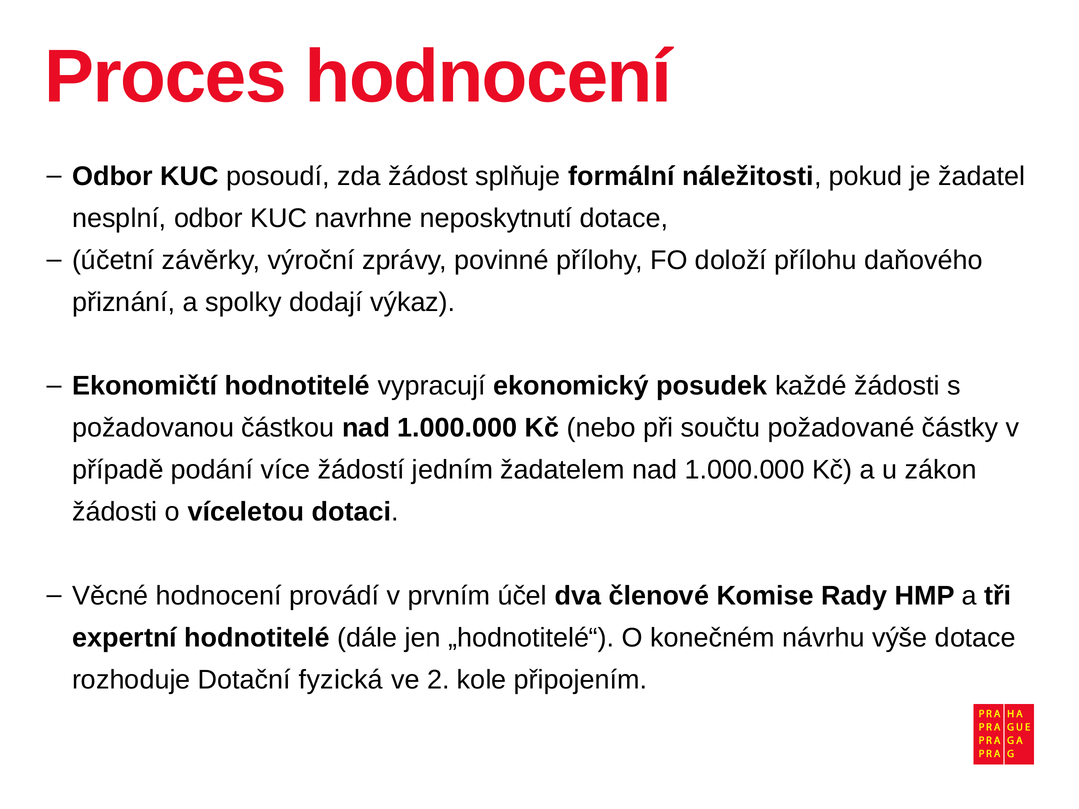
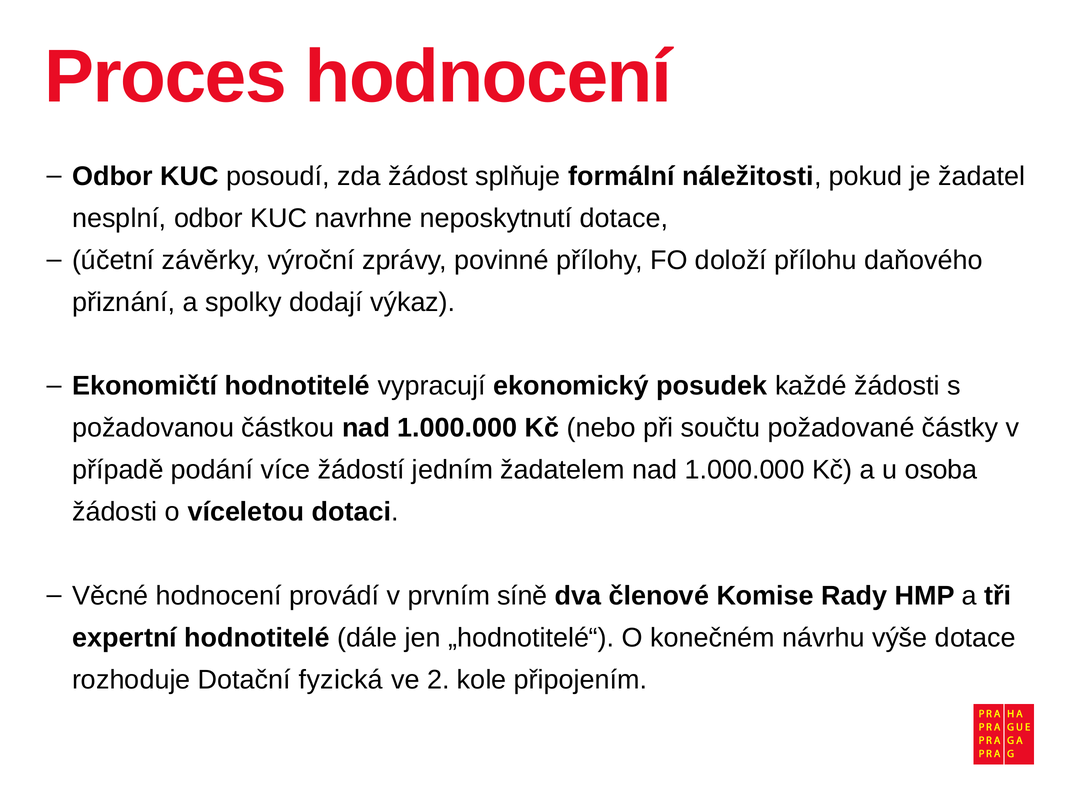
zákon: zákon -> osoba (941, 470)
účel: účel -> síně (522, 596)
